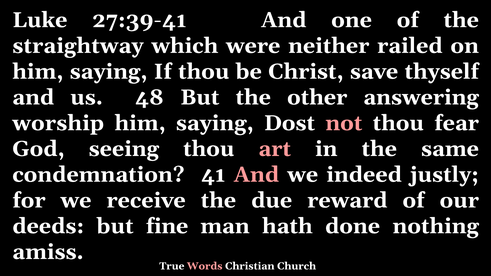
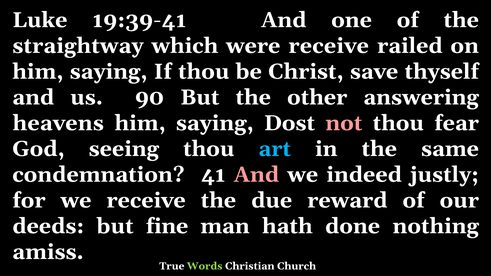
27:39-41: 27:39-41 -> 19:39-41 (139, 20)
were neither: neither -> receive (329, 46)
48: 48 -> 90 (149, 97)
worship: worship -> heavens (58, 123)
art colour: pink -> light blue (275, 149)
Words colour: pink -> light green (205, 266)
